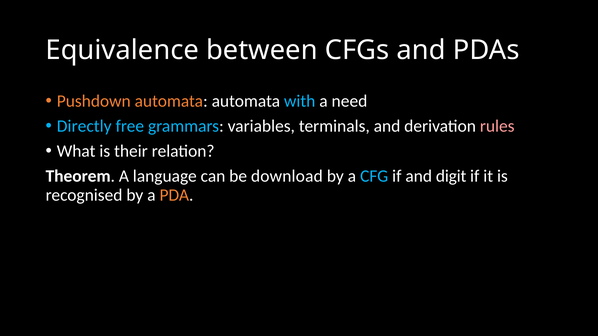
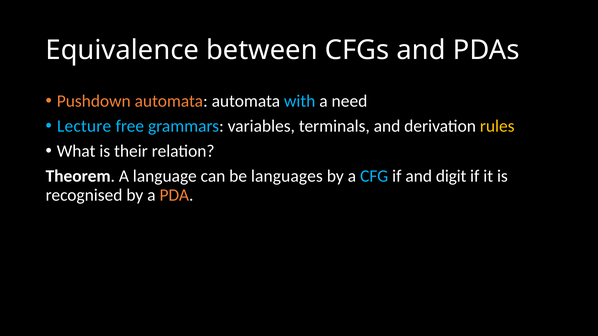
Directly: Directly -> Lecture (84, 126)
rules colour: pink -> yellow (497, 126)
download: download -> languages (287, 176)
